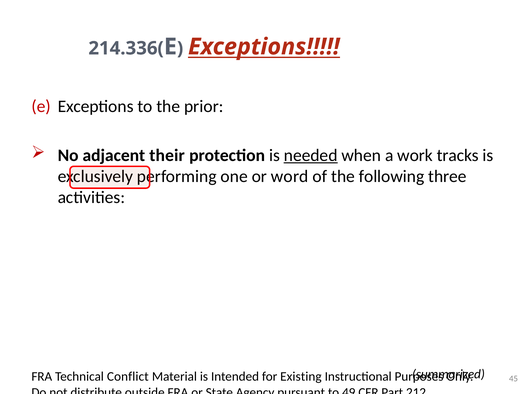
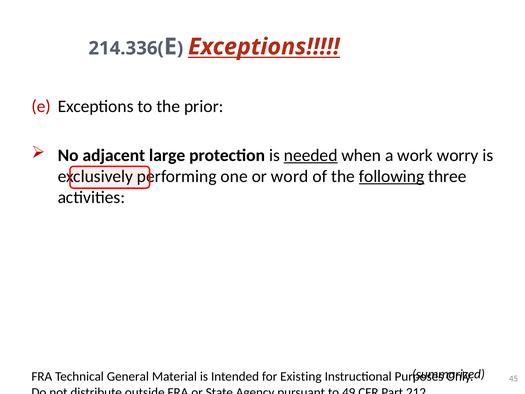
their: their -> large (167, 155)
tracks: tracks -> worry (458, 155)
following underline: none -> present (392, 176)
Conflict: Conflict -> General (128, 376)
